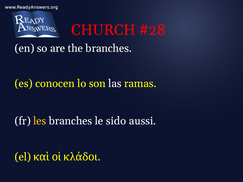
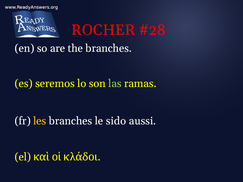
CHURCH: CHURCH -> ROCHER (103, 30)
conocen: conocen -> seremos (55, 84)
las colour: white -> light green (115, 84)
